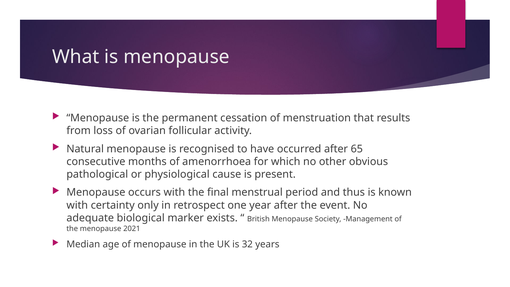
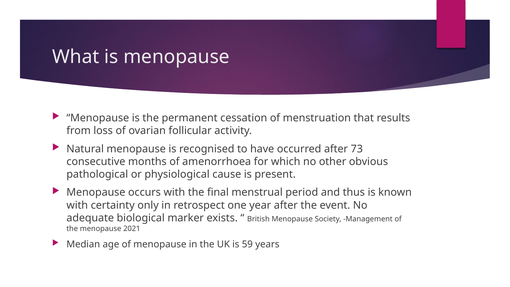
65: 65 -> 73 (357, 149)
32: 32 -> 59 (247, 244)
